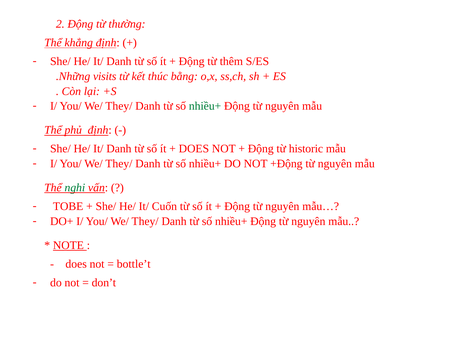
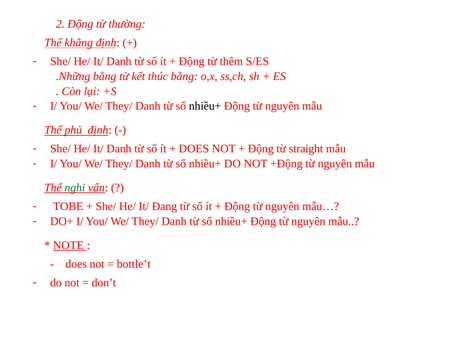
.Những visits: visits -> bằng (105, 76)
nhiều+ colour: green -> black (205, 106)
historic: historic -> straight (306, 149)
Cuốn: Cuốn -> Đang (164, 206)
